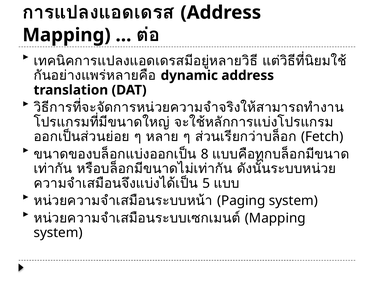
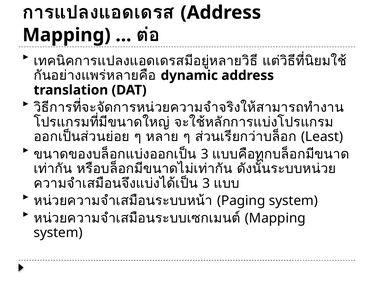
Fetch: Fetch -> Least (322, 136)
8: 8 -> 3 (205, 154)
5: 5 -> 3 (206, 183)
